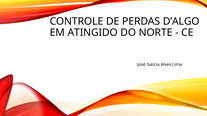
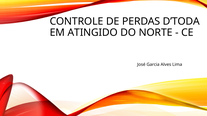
D’ALGO: D’ALGO -> D’TODA (181, 21)
